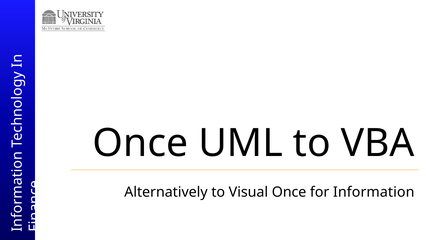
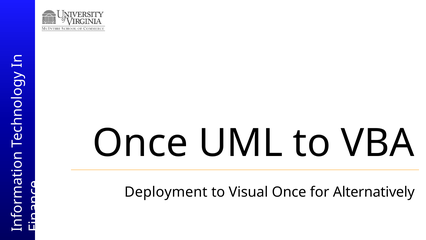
Alternatively: Alternatively -> Deployment (166, 192)
Information: Information -> Alternatively (374, 192)
